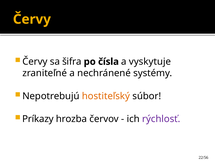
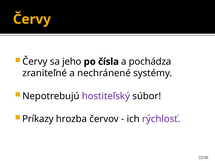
šifra: šifra -> jeho (72, 62)
vyskytuje: vyskytuje -> pochádza (150, 62)
hostiteľský colour: orange -> purple (106, 96)
